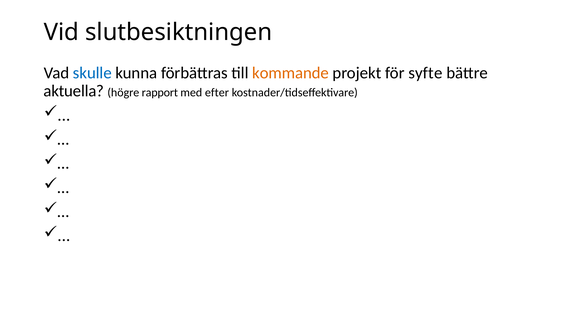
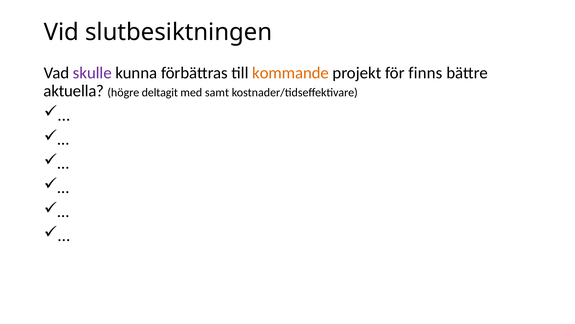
skulle colour: blue -> purple (92, 73)
syfte: syfte -> finns (425, 73)
rapport: rapport -> deltagit (160, 92)
efter: efter -> samt (217, 92)
